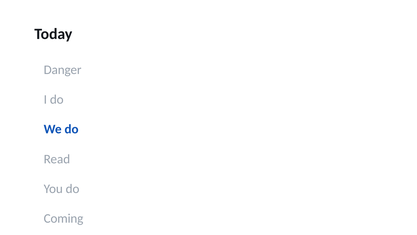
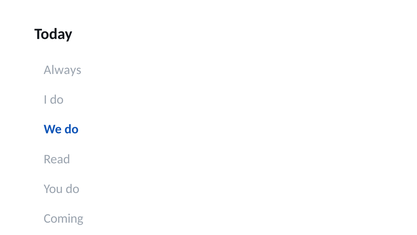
Danger: Danger -> Always (63, 70)
